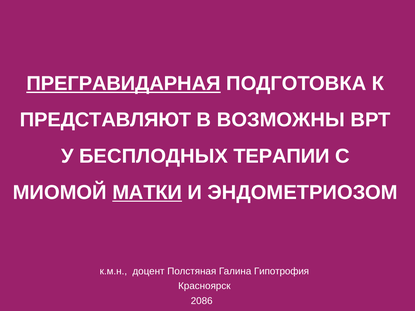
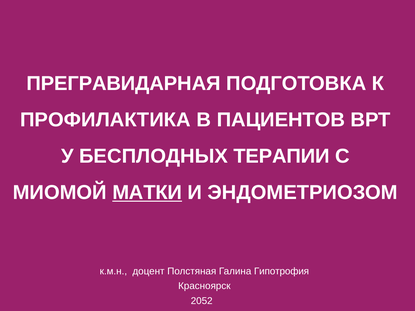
ПРЕГРАВИДАРНАЯ underline: present -> none (124, 84)
ПРЕДСТАВЛЯЮТ: ПРЕДСТАВЛЯЮТ -> ПРОФИЛАКТИКА (105, 120)
ВОЗМОЖНЫ: ВОЗМОЖНЫ -> ПАЦИЕНТОВ (281, 120)
2086: 2086 -> 2052 (202, 301)
